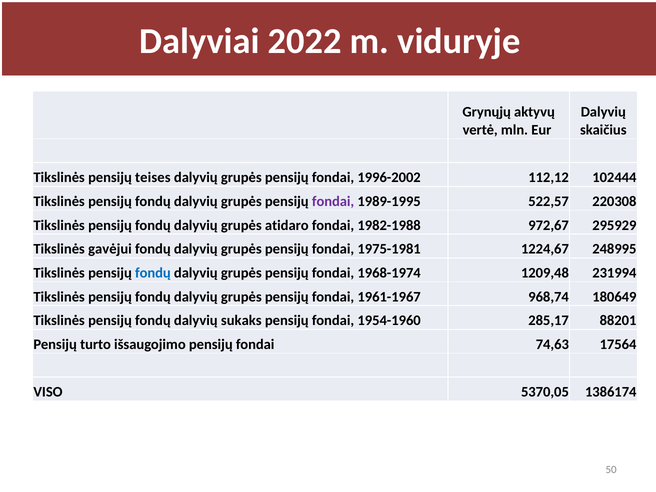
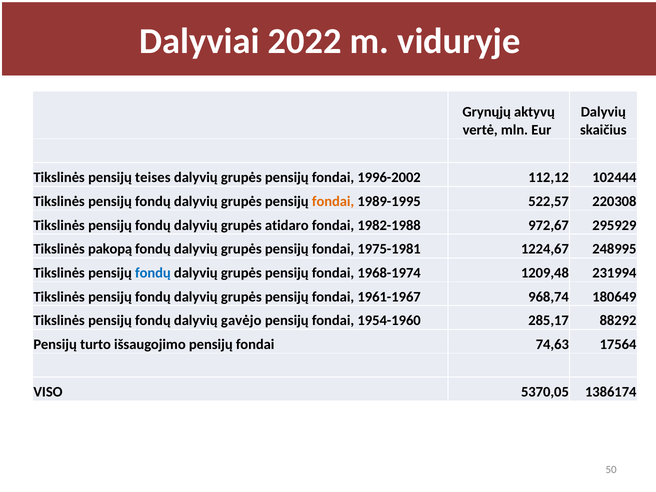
fondai colour: purple -> orange (333, 201)
gavėjui: gavėjui -> pakopą (110, 249)
sukaks: sukaks -> gavėjo (241, 321)
88201: 88201 -> 88292 (618, 321)
